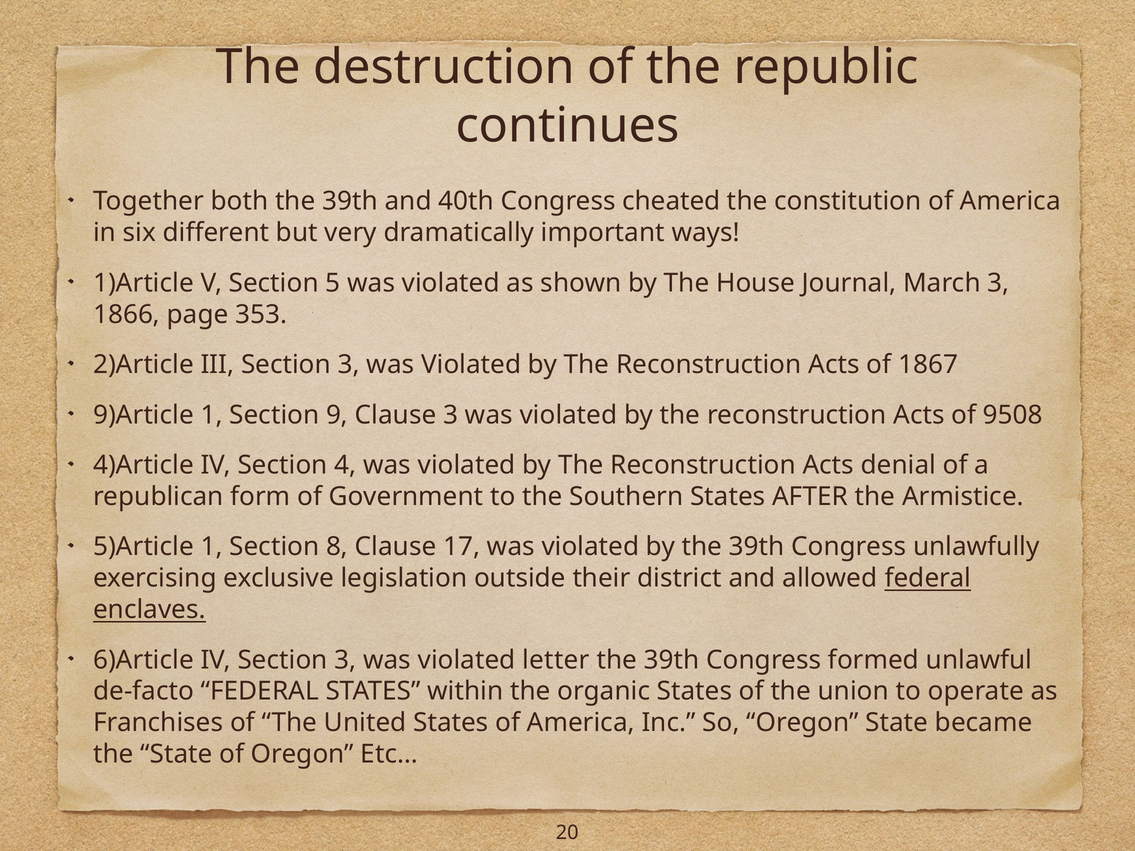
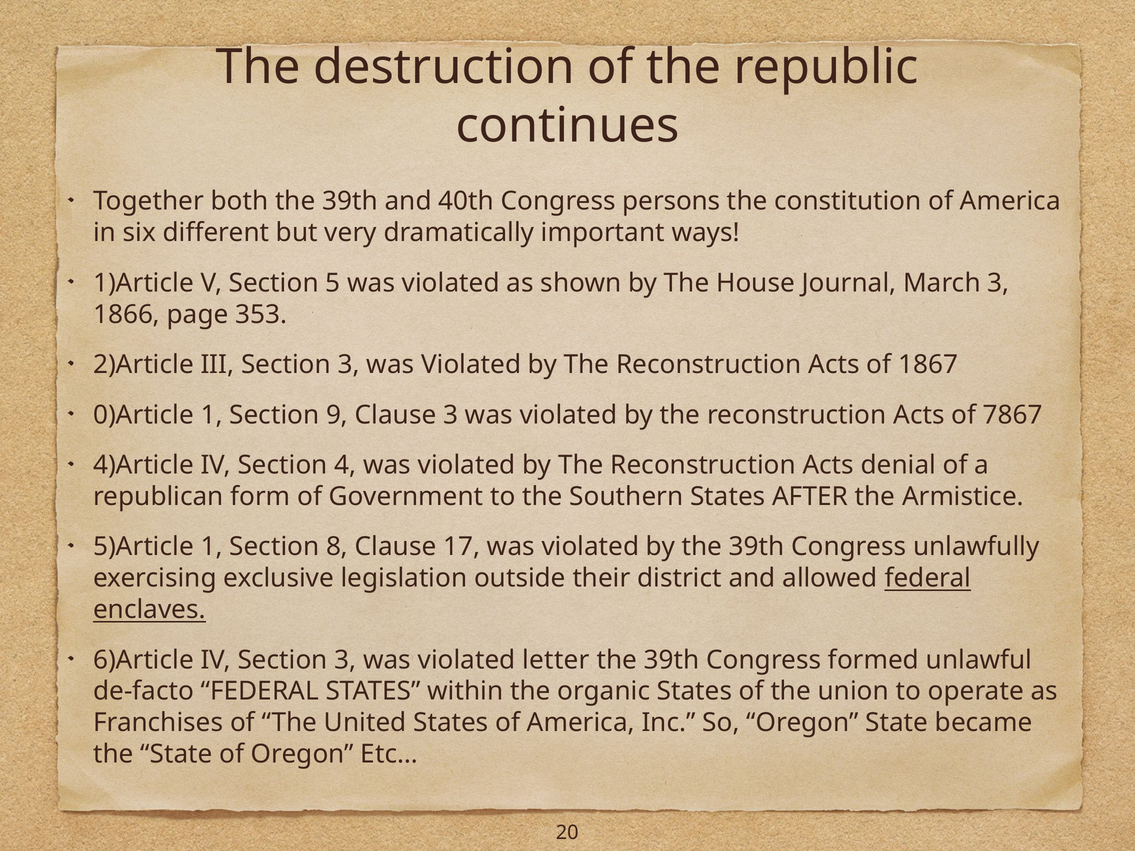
cheated: cheated -> persons (671, 201)
9)Article: 9)Article -> 0)Article (143, 415)
9508: 9508 -> 7867 (1013, 415)
